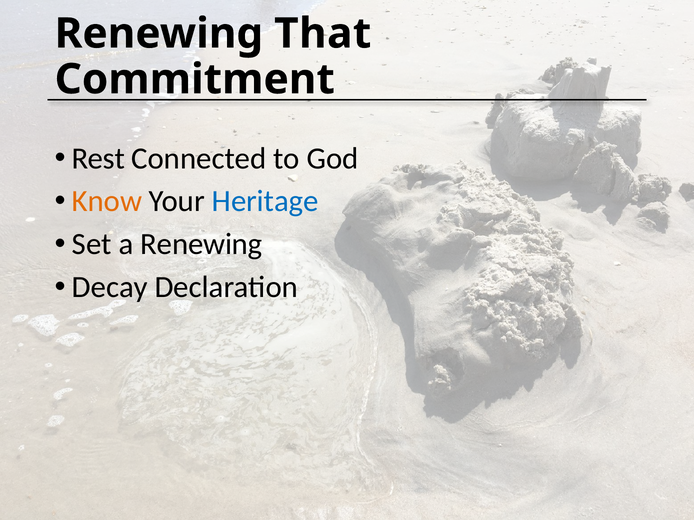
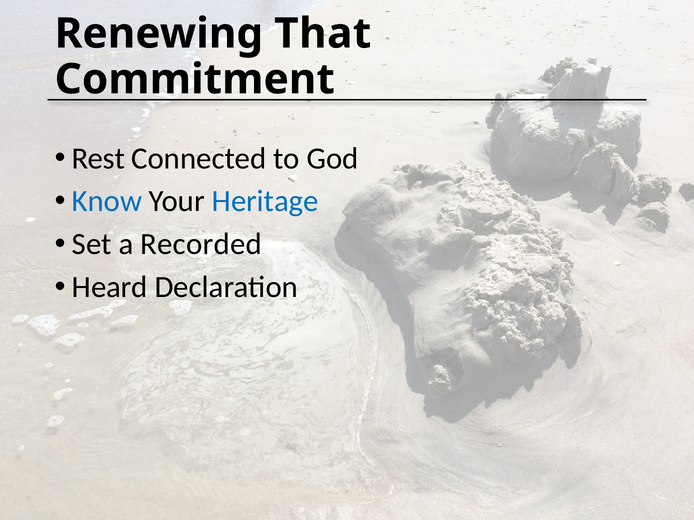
Know colour: orange -> blue (107, 201)
a Renewing: Renewing -> Recorded (201, 244)
Decay: Decay -> Heard (110, 287)
